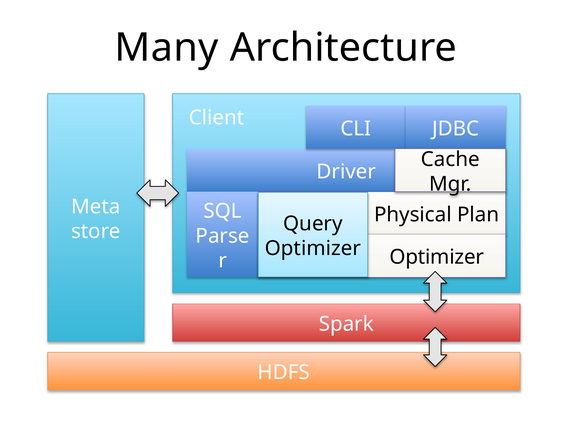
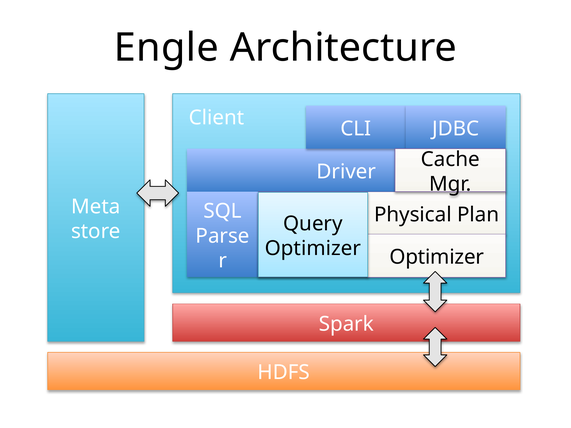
Many: Many -> Engle (166, 48)
